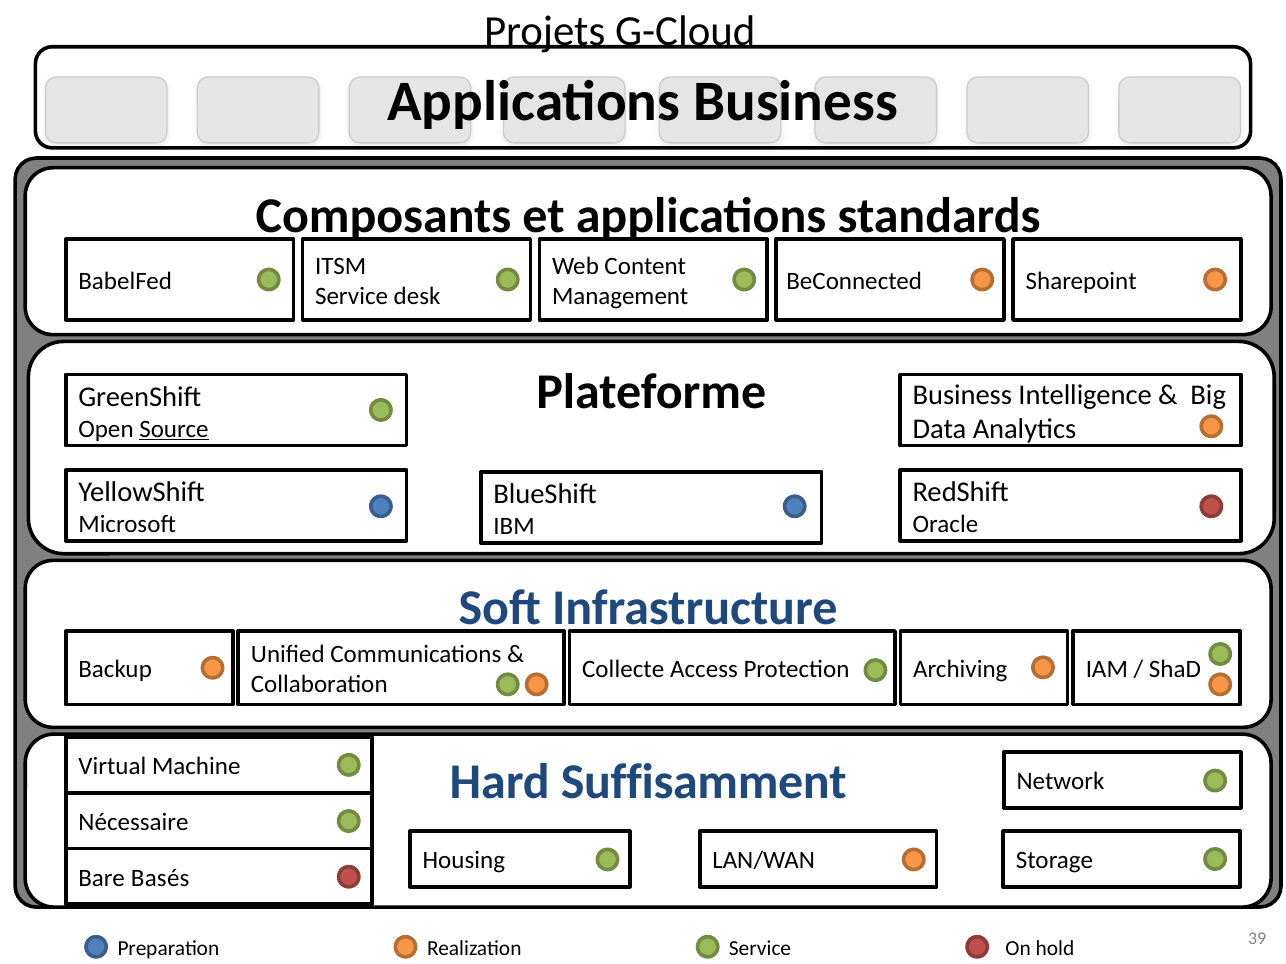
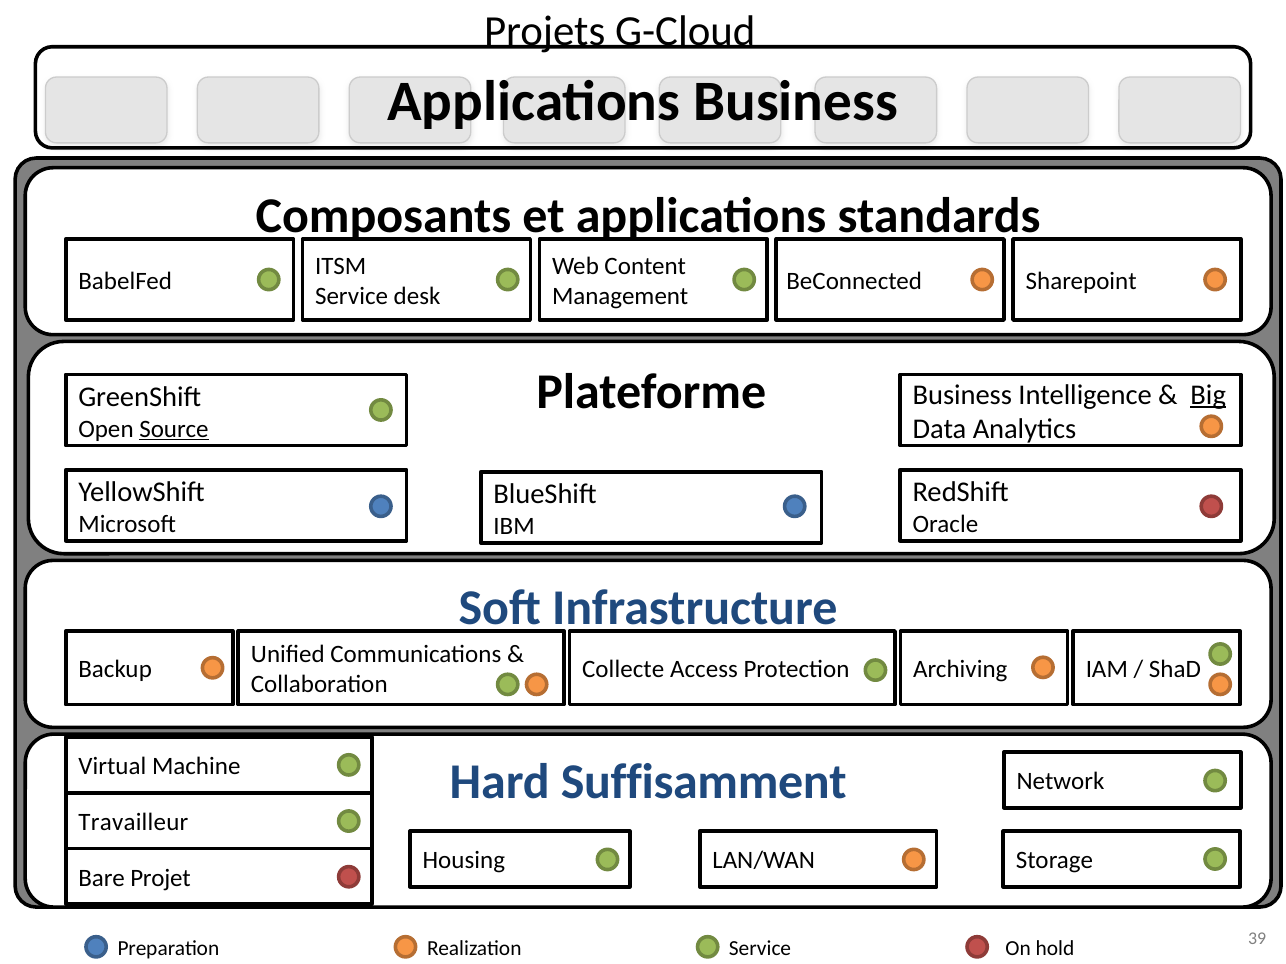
Big underline: none -> present (1208, 395)
Nécessaire: Nécessaire -> Travailleur (133, 823)
Basés: Basés -> Projet (160, 878)
